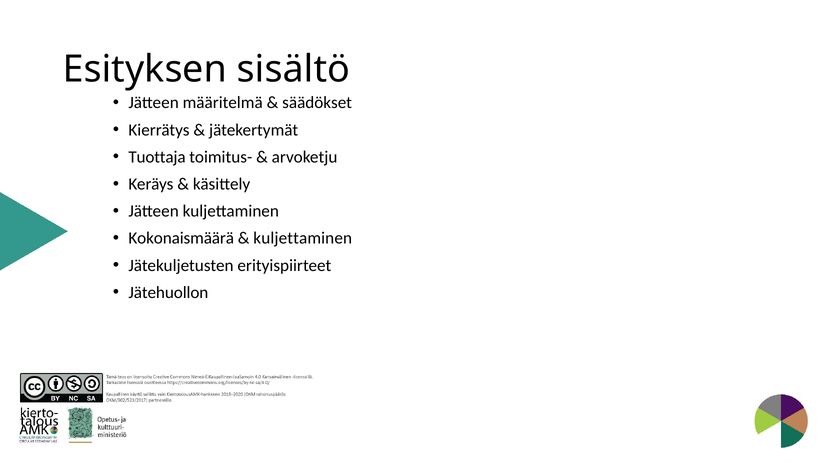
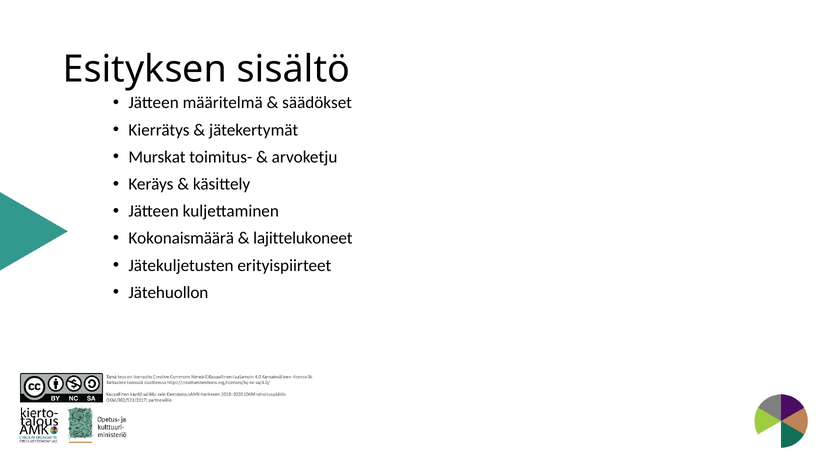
Tuottaja: Tuottaja -> Murskat (157, 157)
kuljettaminen: kuljettaminen -> lajittelukoneet (303, 238)
